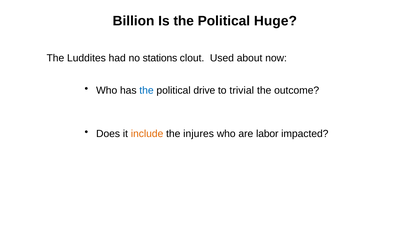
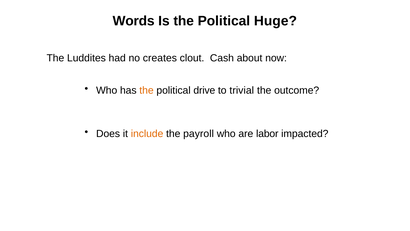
Billion: Billion -> Words (134, 21)
stations: stations -> creates (160, 58)
Used: Used -> Cash (222, 58)
the colour: blue -> orange (147, 90)
injures: injures -> payroll (199, 133)
